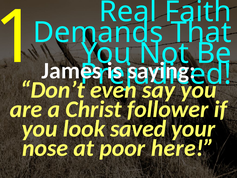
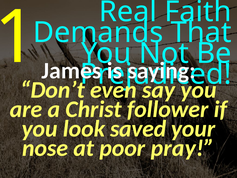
here: here -> pray (183, 148)
